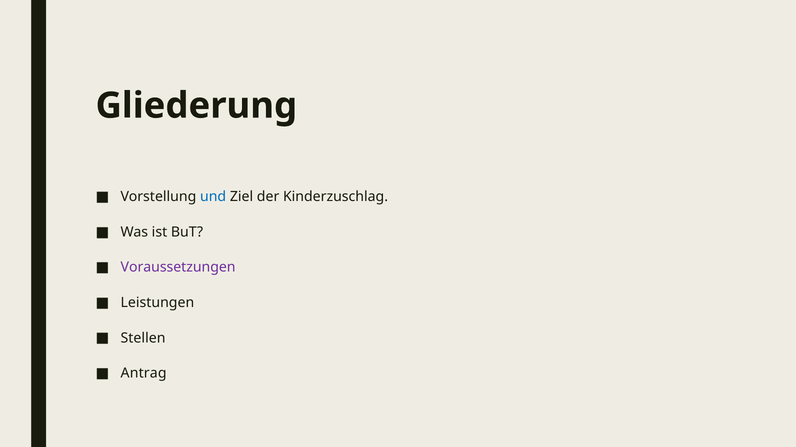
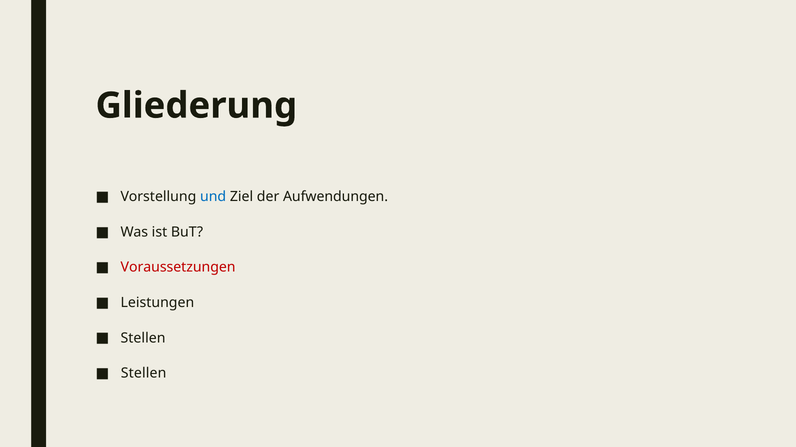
Kinderzuschlag: Kinderzuschlag -> Aufwendungen (336, 197)
Voraussetzungen colour: purple -> red (178, 268)
Antrag: Antrag -> Stellen (144, 374)
